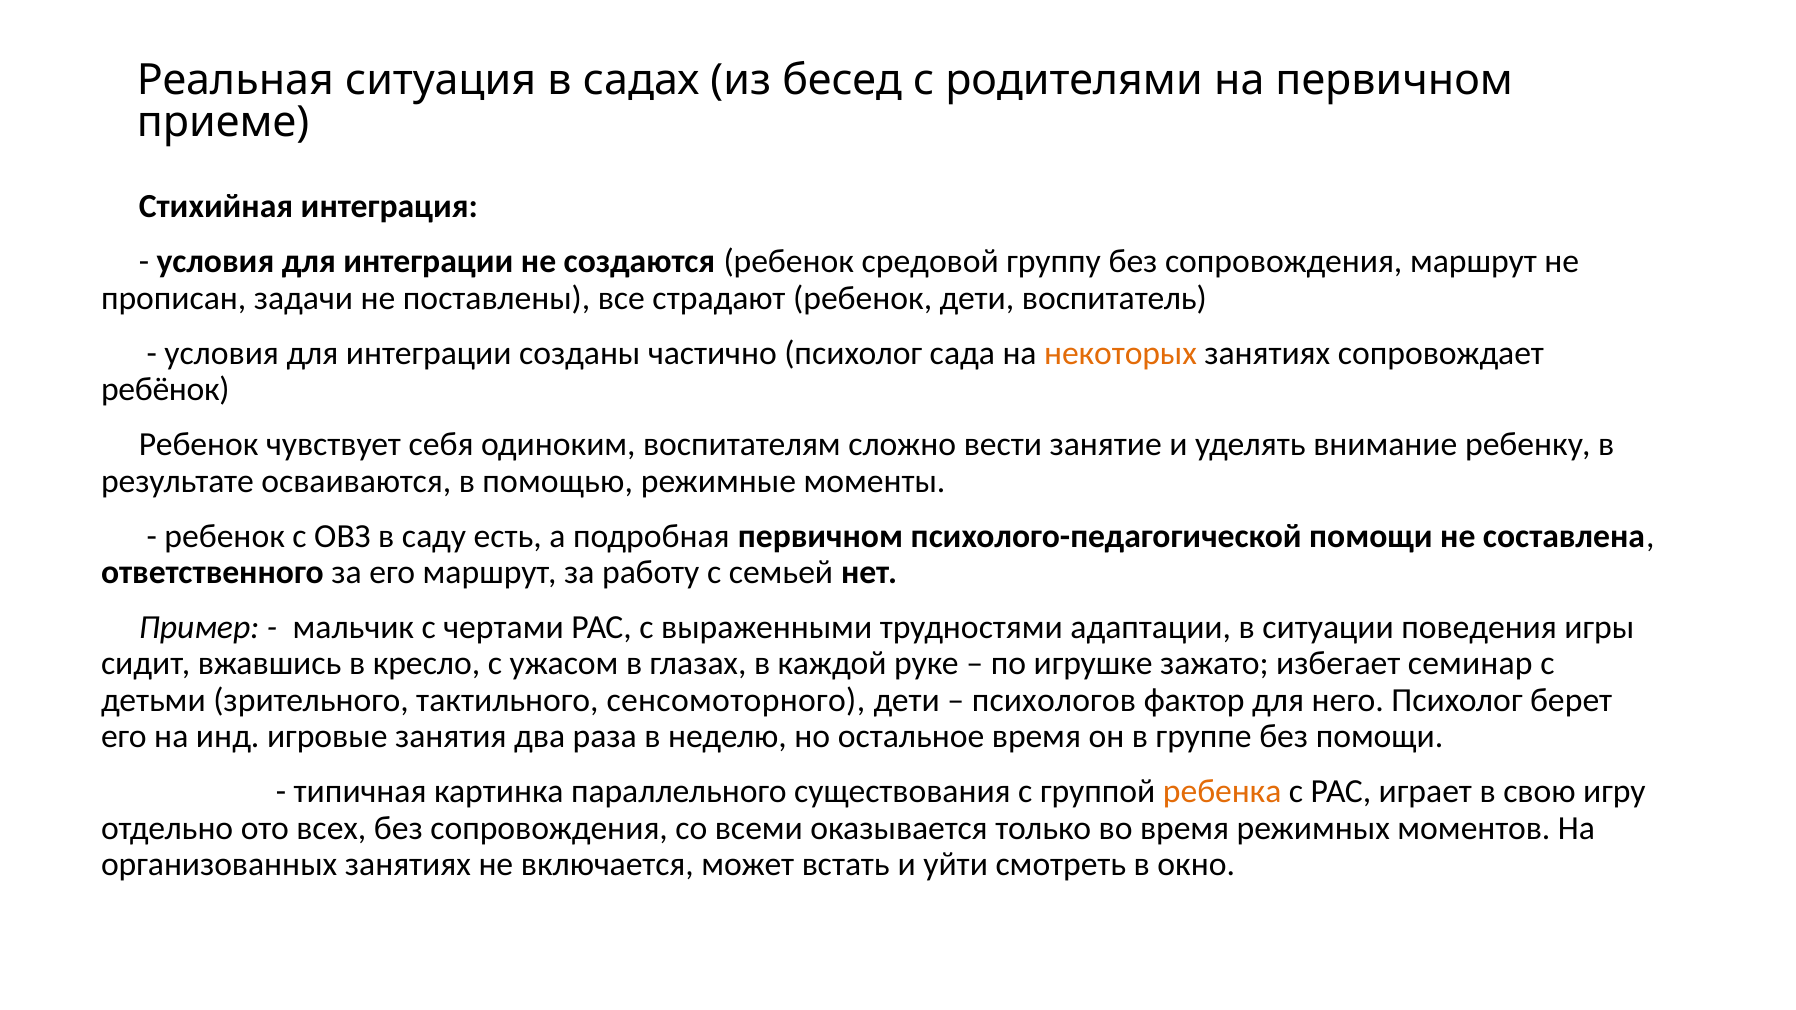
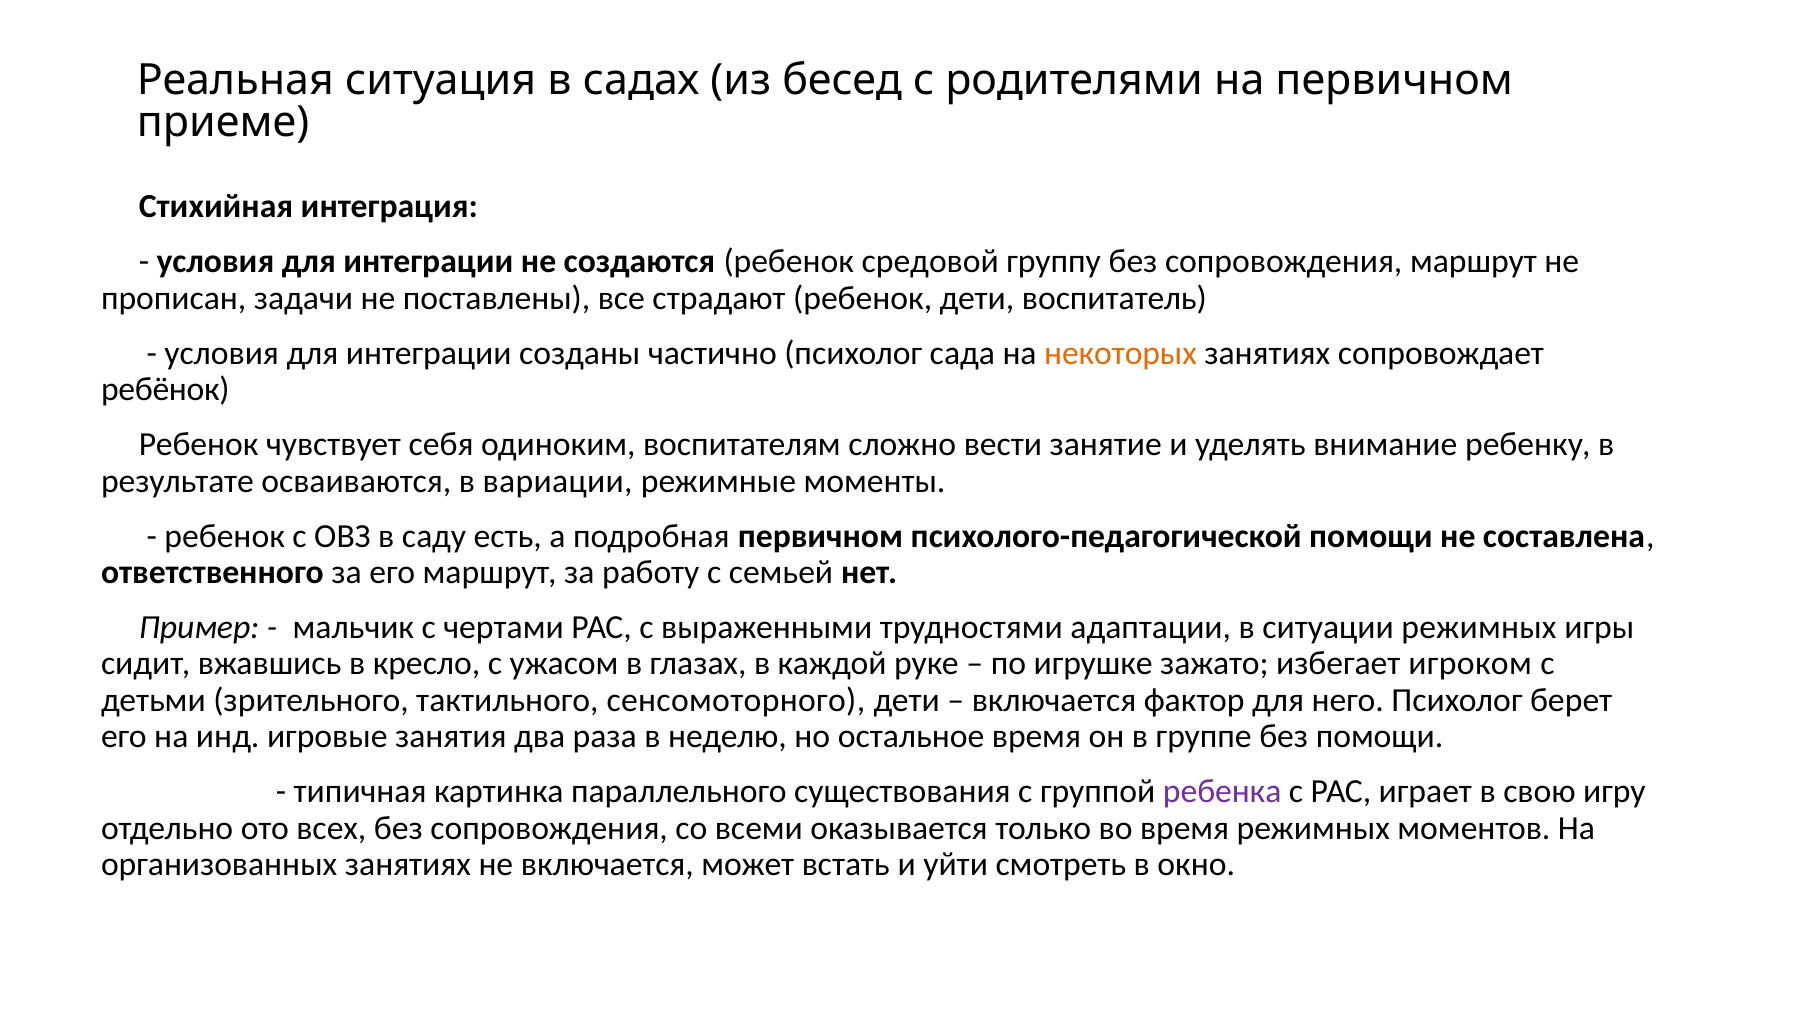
помощью: помощью -> вариации (558, 481)
ситуации поведения: поведения -> режимных (1479, 628)
семинар: семинар -> игроком (1470, 664)
психологов: психологов -> включается (1054, 700)
ребенка colour: orange -> purple (1222, 792)
